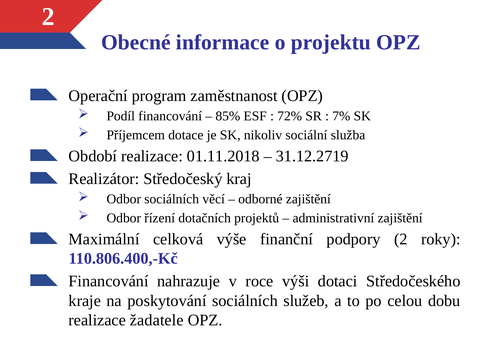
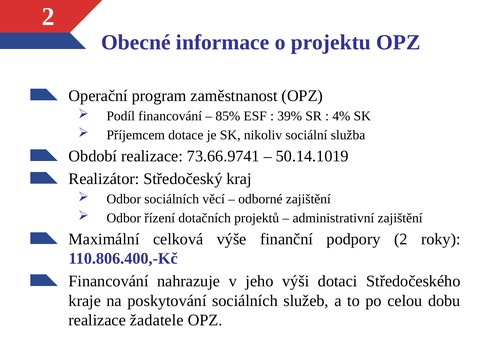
72%: 72% -> 39% (290, 116)
7%: 7% -> 4% (341, 116)
01.11.2018: 01.11.2018 -> 73.66.9741 (223, 156)
31.12.2719: 31.12.2719 -> 50.14.1019 (312, 156)
roce: roce -> jeho (260, 281)
